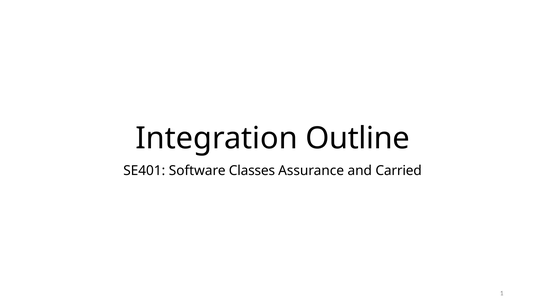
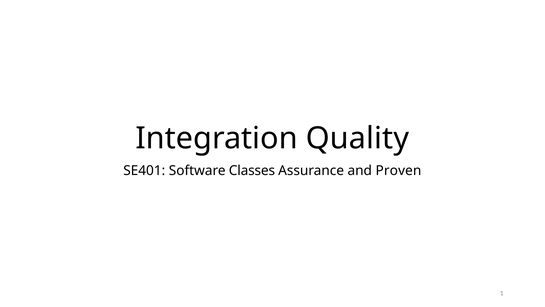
Outline: Outline -> Quality (357, 138)
Carried: Carried -> Proven (398, 170)
